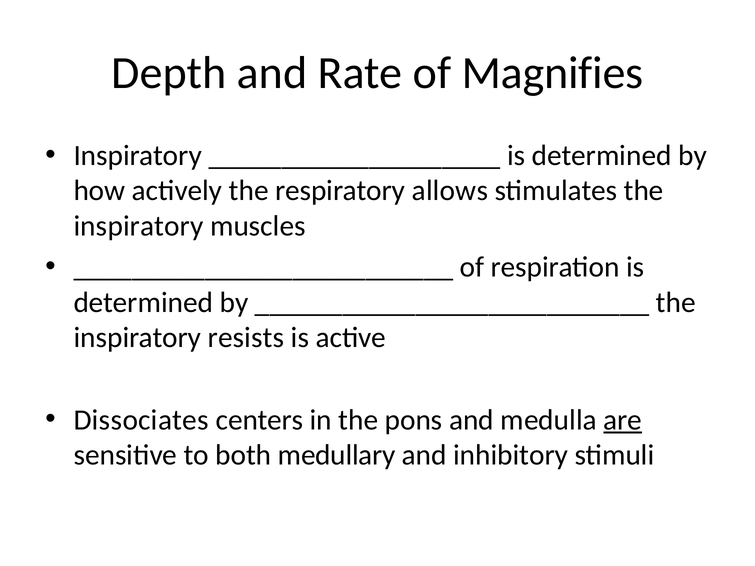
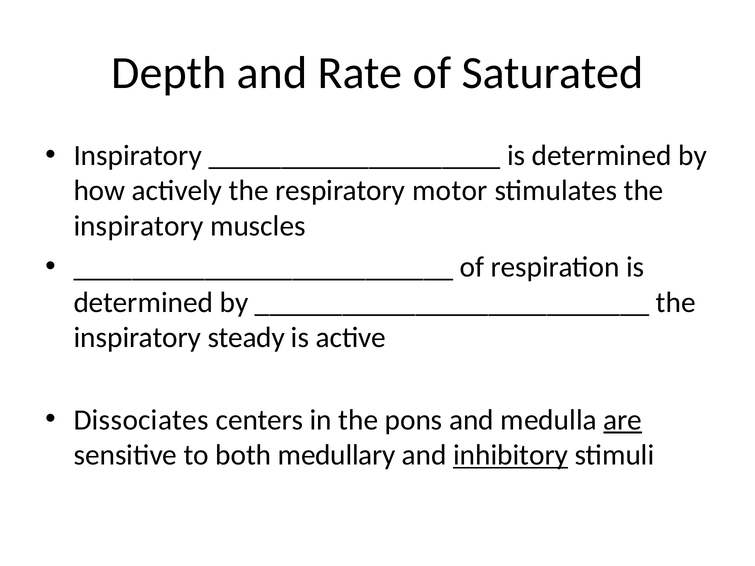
Magnifies: Magnifies -> Saturated (552, 73)
allows: allows -> motor (450, 191)
resists: resists -> steady (246, 338)
inhibitory underline: none -> present (511, 455)
